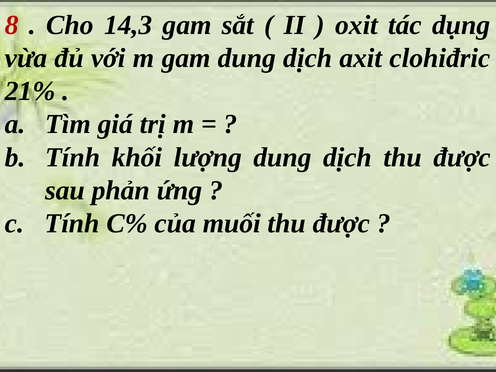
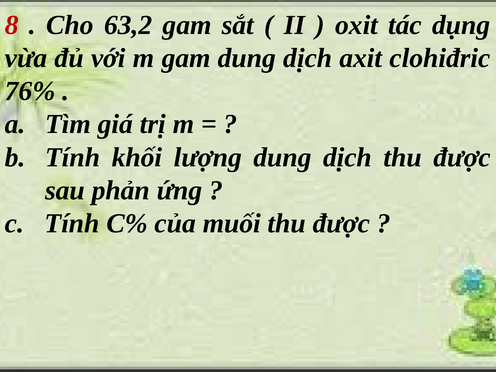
14,3: 14,3 -> 63,2 (128, 25)
21%: 21% -> 76% (30, 91)
